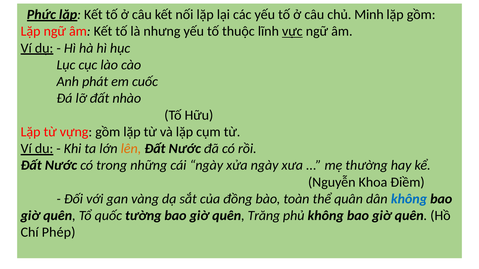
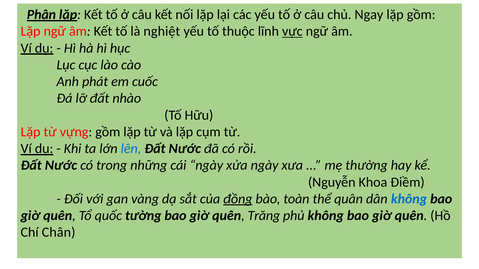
Phức: Phức -> Phận (41, 15)
Minh: Minh -> Ngay (369, 15)
nhưng: nhưng -> nghiệt (162, 31)
lên colour: orange -> blue (131, 149)
đồng underline: none -> present (238, 199)
Phép: Phép -> Chân (59, 233)
